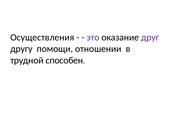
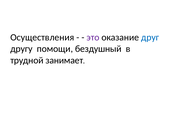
друг colour: purple -> blue (150, 37)
отношении: отношении -> бездушный (98, 49)
способен: способен -> занимает (64, 60)
